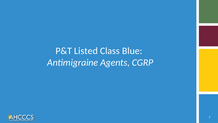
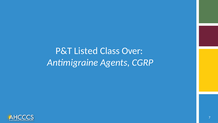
Blue: Blue -> Over (132, 51)
